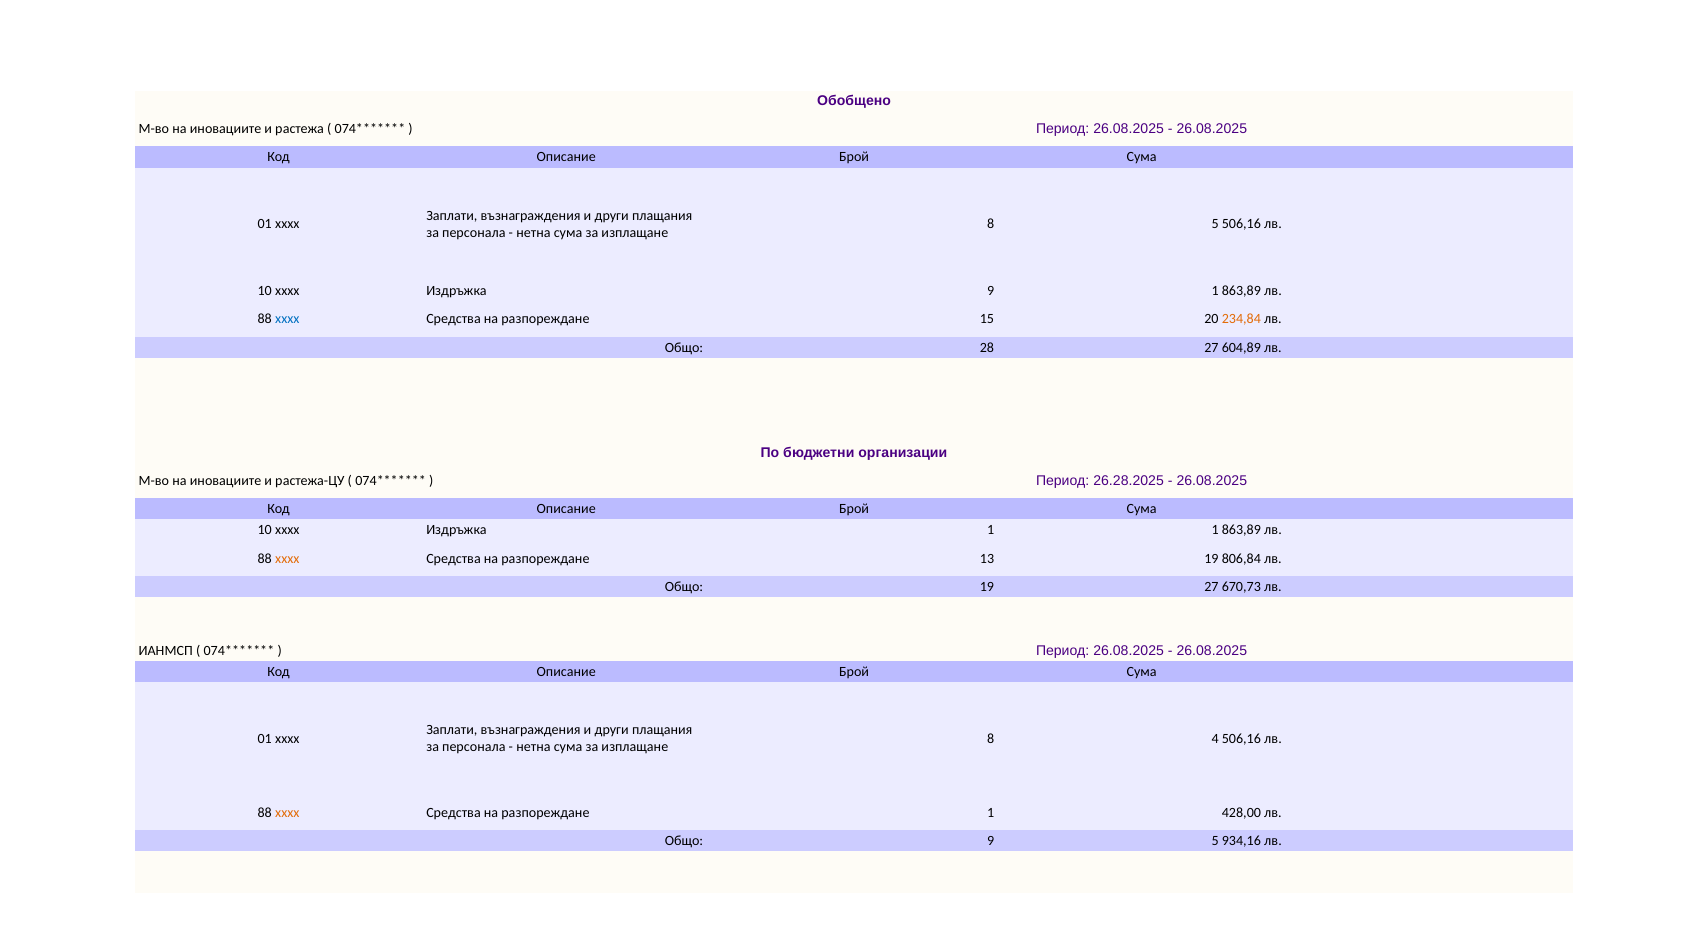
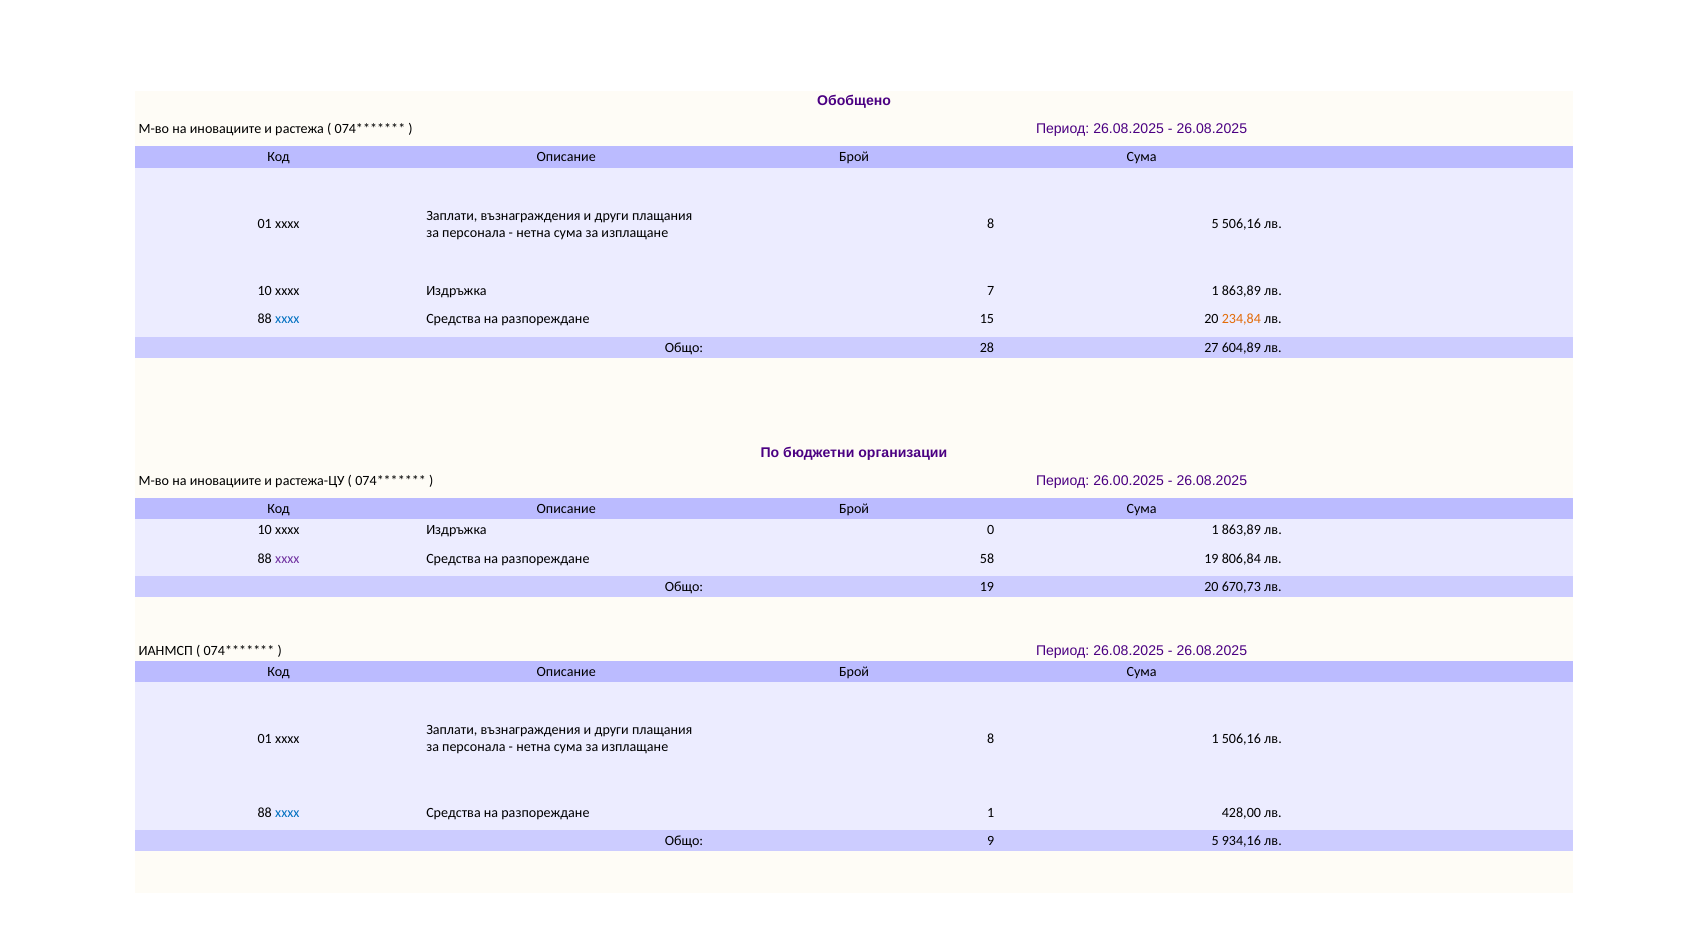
Издръжка 9: 9 -> 7 (991, 291)
26.28.2025: 26.28.2025 -> 26.00.2025 (1129, 481)
Издръжка 1: 1 -> 0 (991, 530)
xxxx colour: orange -> purple (287, 559)
13: 13 -> 58 (987, 559)
19 27: 27 -> 20 (1211, 587)
8 4: 4 -> 1 (1215, 738)
xxxx colour: orange -> blue (287, 813)
